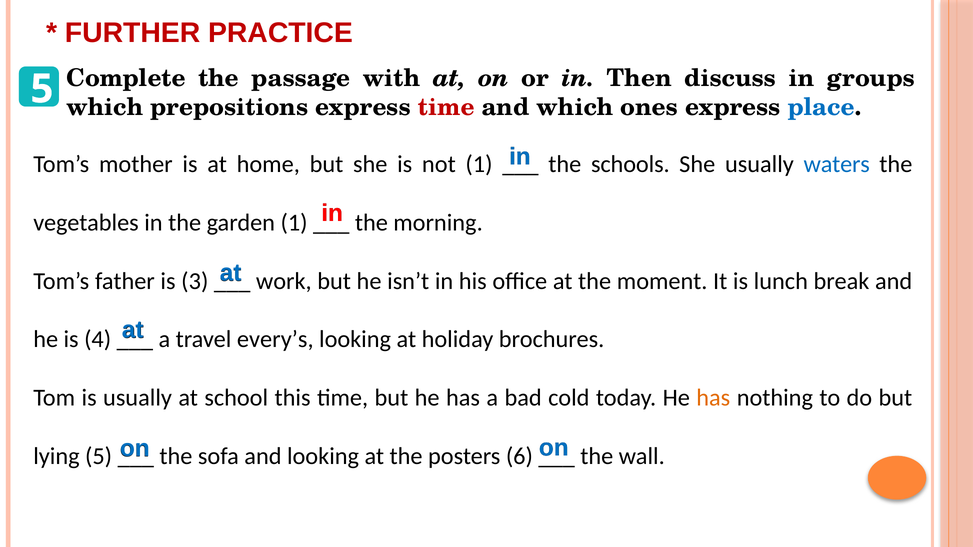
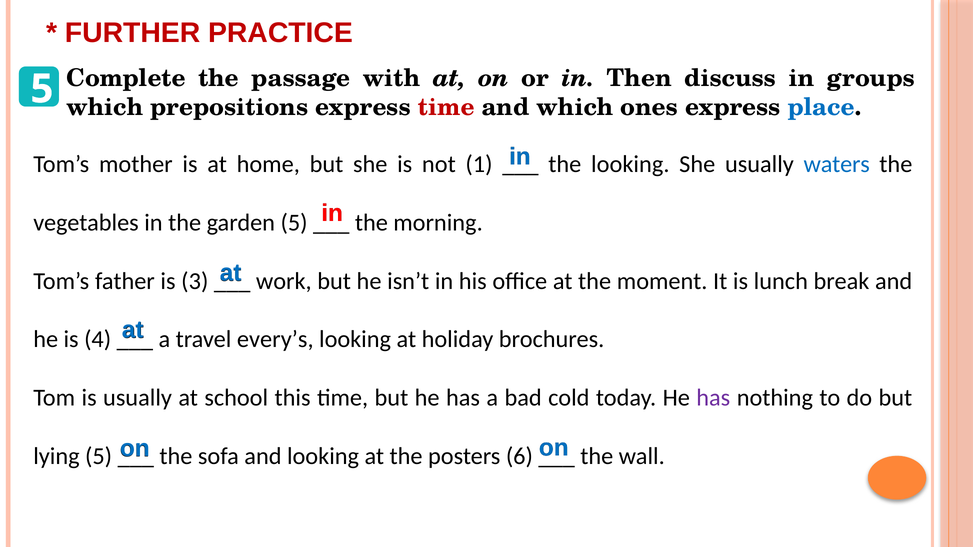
the schools: schools -> looking (630, 164)
garden 1: 1 -> 5 (294, 223)
has colour: orange -> purple (713, 398)
